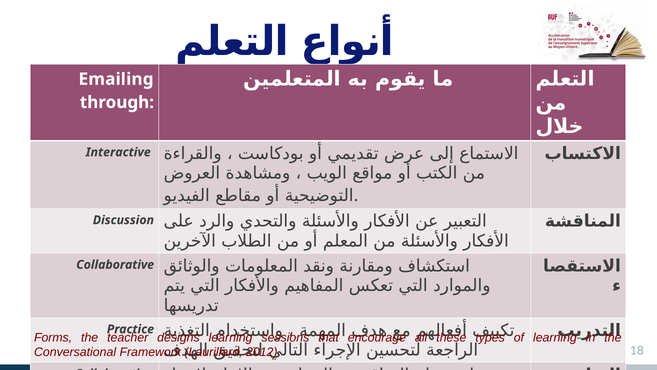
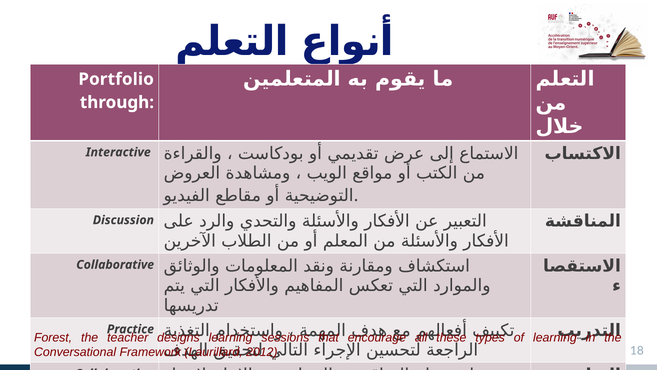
Emailing: Emailing -> Portfolio (116, 79)
Forms: Forms -> Forest (53, 337)
